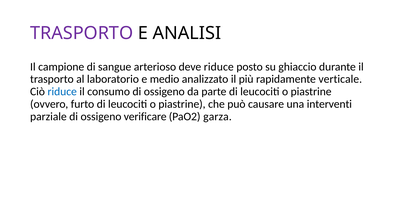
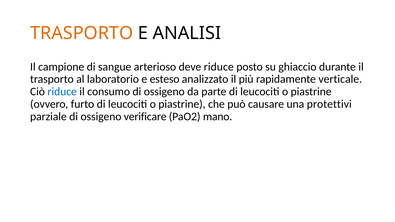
TRASPORTO colour: purple -> orange (82, 33)
medio: medio -> esteso (165, 79)
interventi: interventi -> protettivi (329, 104)
garza: garza -> mano (218, 117)
